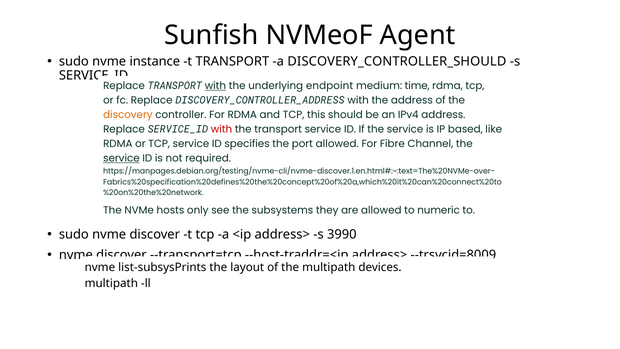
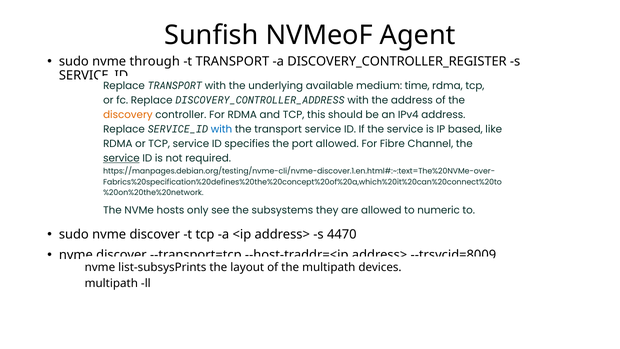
instance: instance -> through (155, 61)
DISCOVERY_CONTROLLER_SHOULD: DISCOVERY_CONTROLLER_SHOULD -> DISCOVERY_CONTROLLER_REGISTER (397, 61)
with underline: present -> none (215, 86)
endpoint: endpoint -> available (330, 86)
with colour: red -> blue (221, 129)
3990: 3990 -> 4470 (342, 234)
